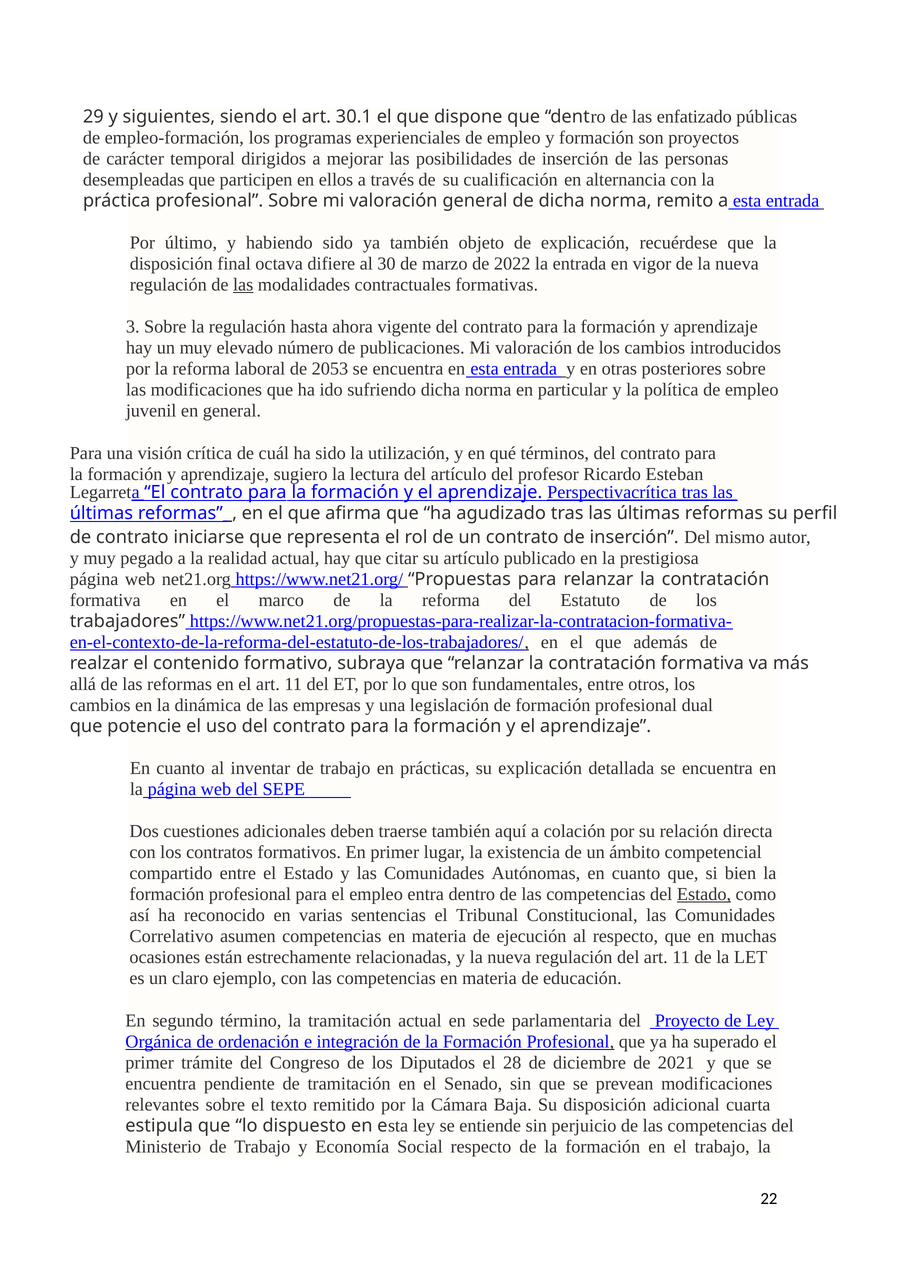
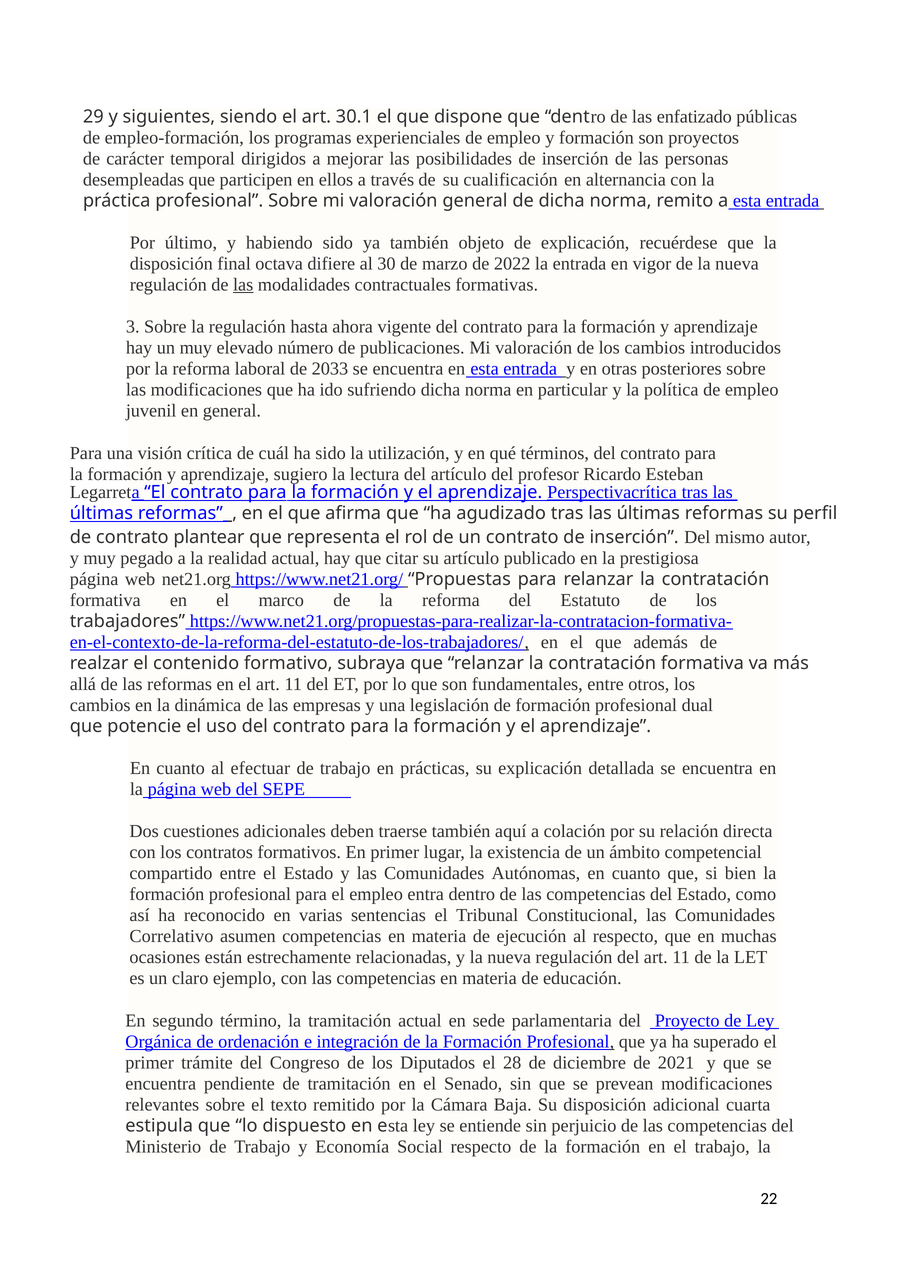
2053: 2053 -> 2033 (330, 369)
iniciarse: iniciarse -> plantear (209, 537)
inventar: inventar -> efectuar (260, 769)
Estado underline: present -> none (704, 895)
